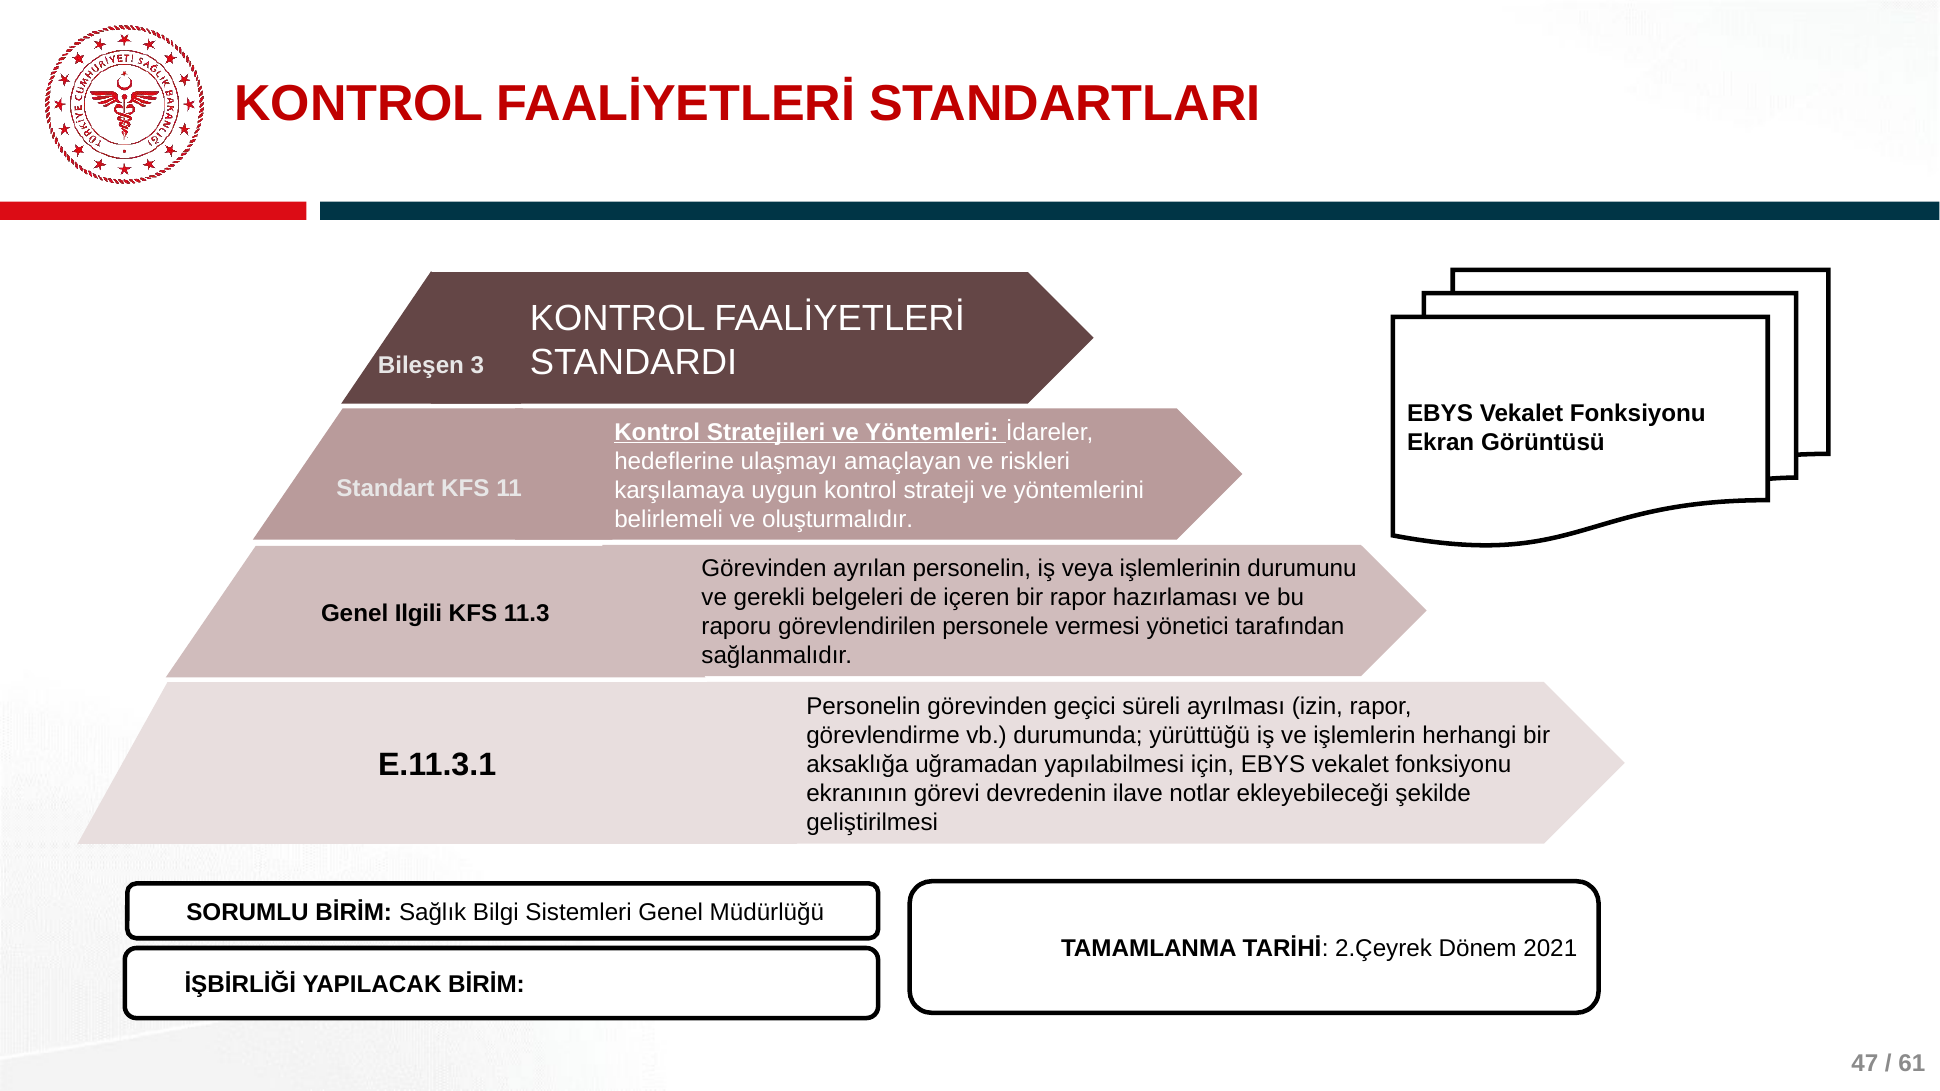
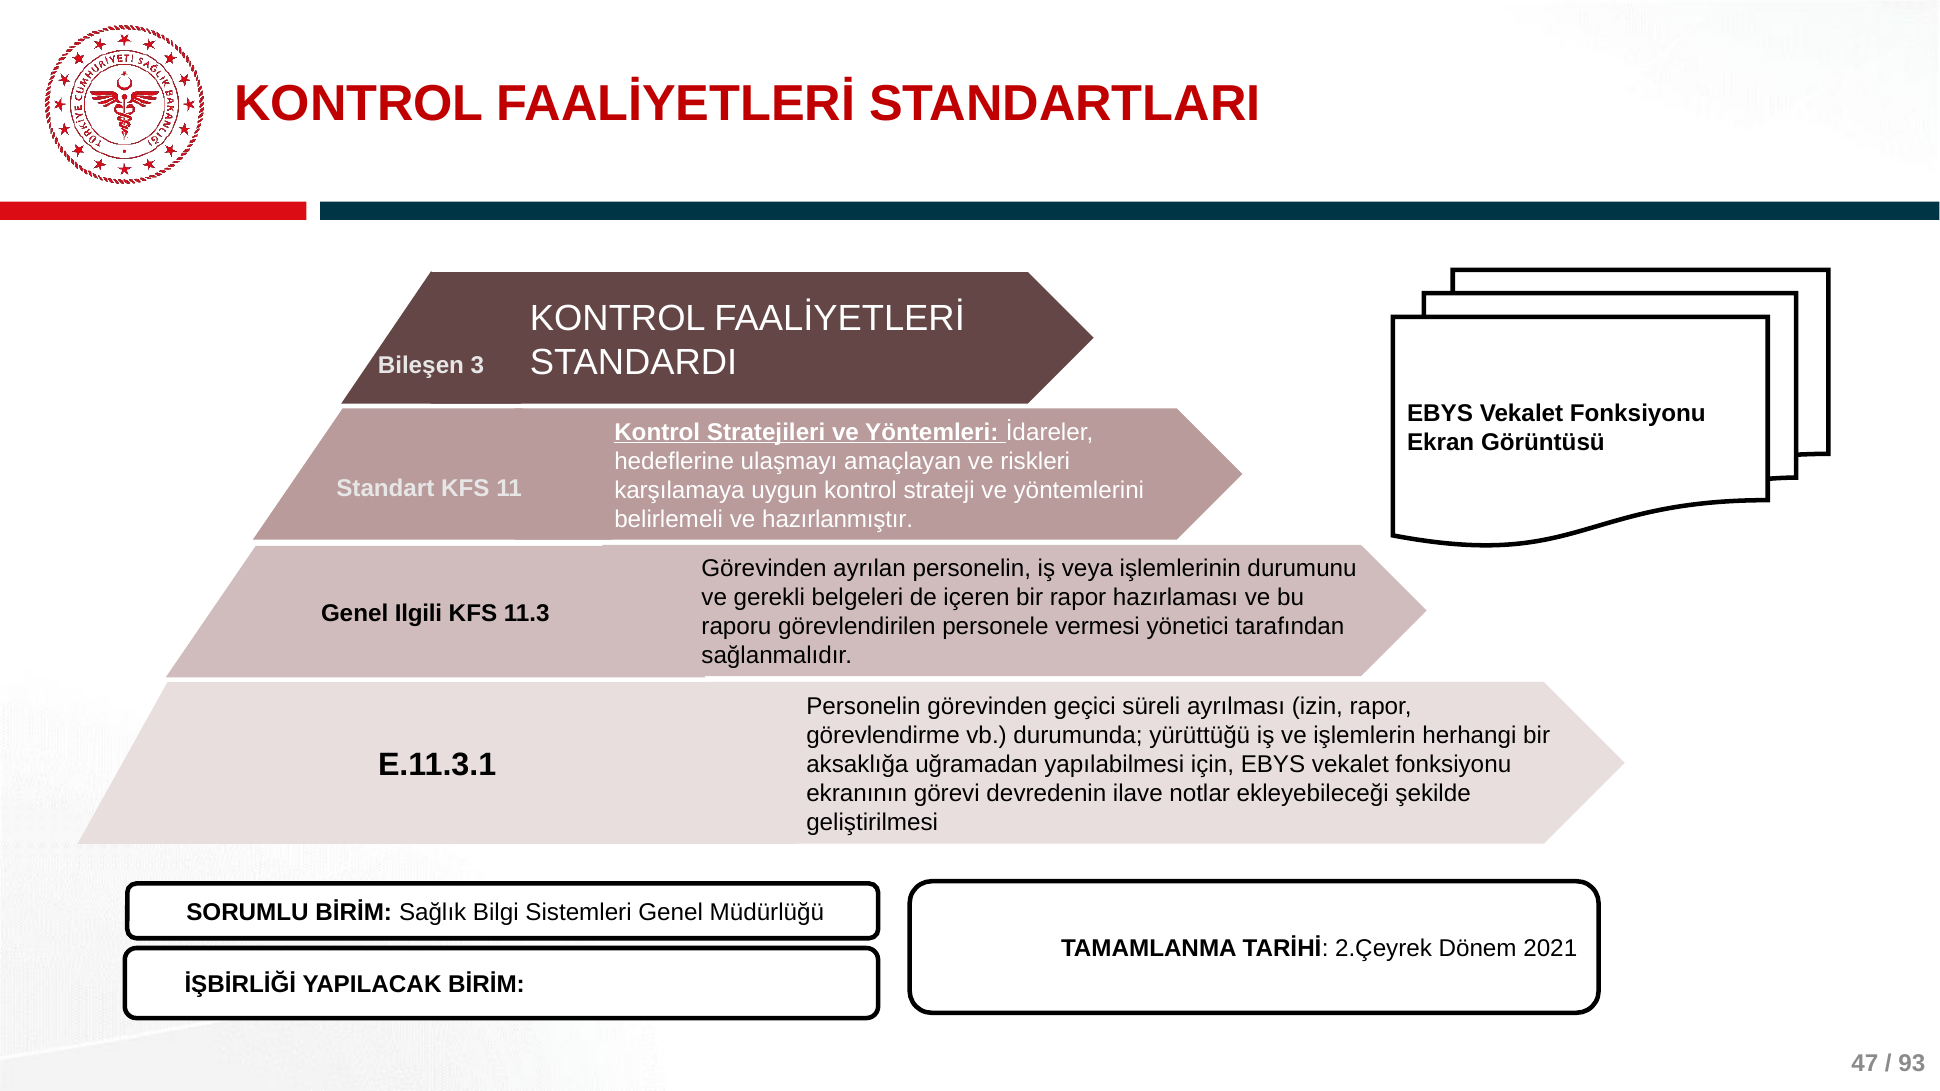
oluşturmalıdır: oluşturmalıdır -> hazırlanmıştır (838, 519)
61: 61 -> 93 (1912, 1064)
